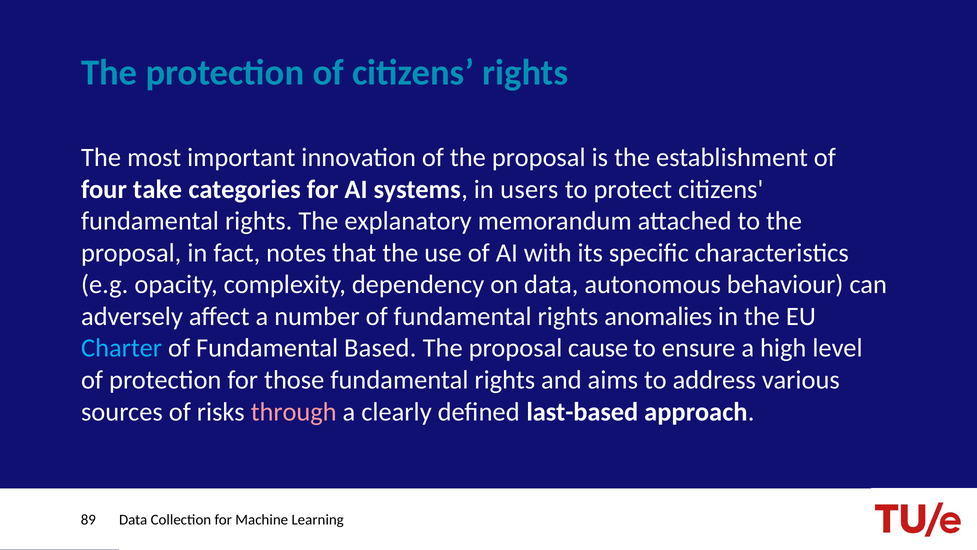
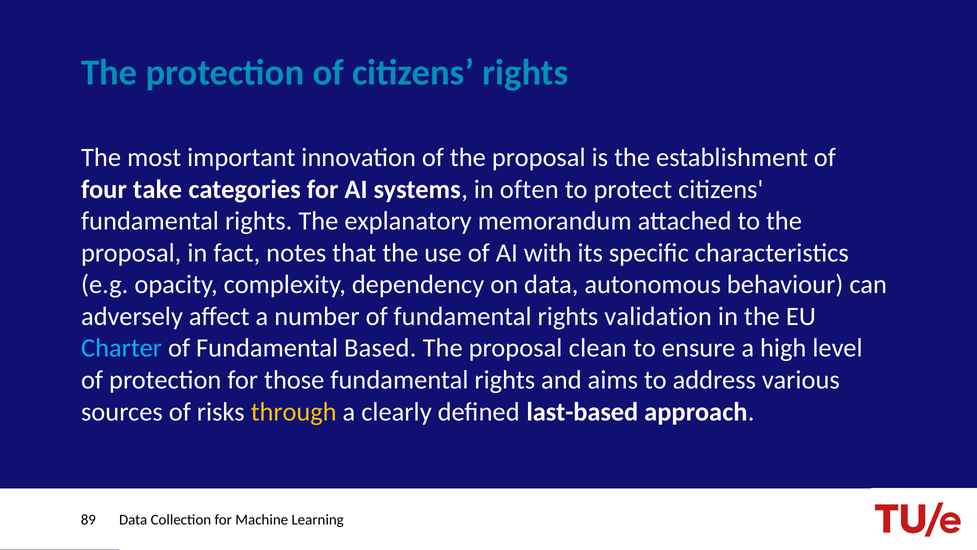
users: users -> often (529, 189)
anomalies: anomalies -> validation (658, 316)
cause: cause -> clean (598, 348)
through colour: pink -> yellow (294, 412)
